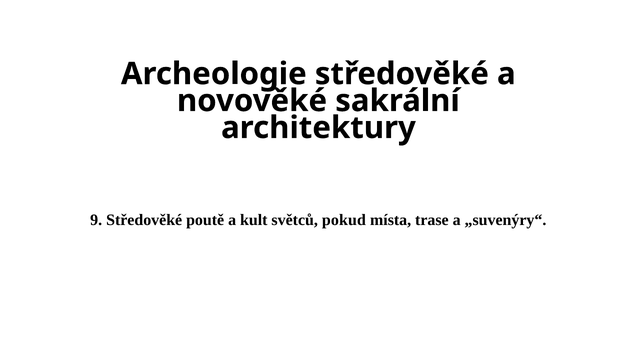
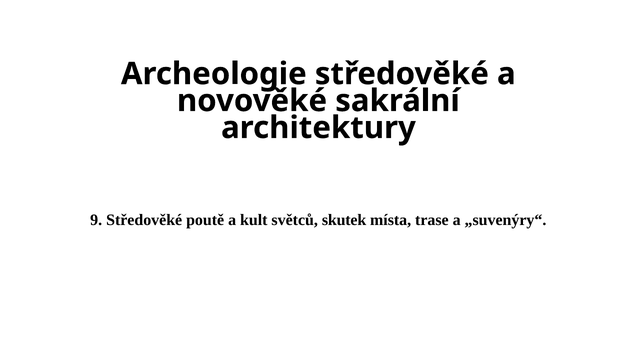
pokud: pokud -> skutek (344, 220)
